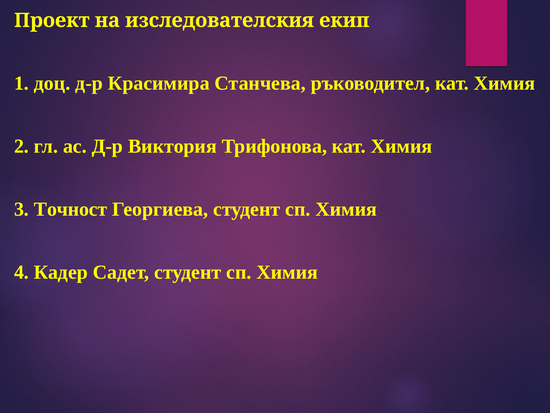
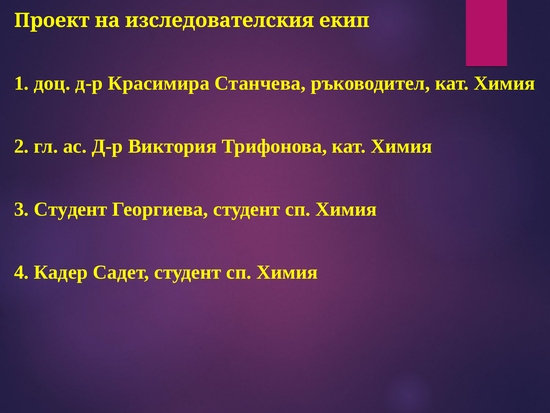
3 Точност: Точност -> Студент (71, 209)
